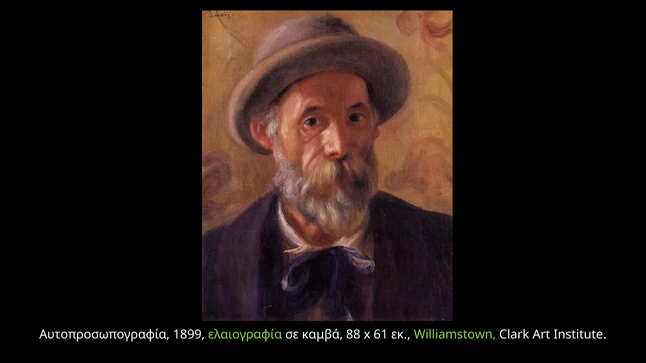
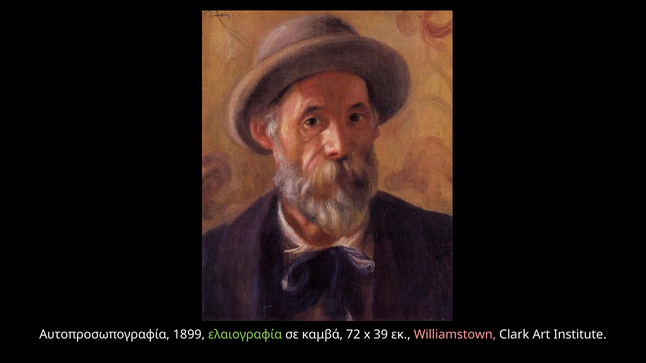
88: 88 -> 72 (353, 335)
61: 61 -> 39 (381, 335)
Williamstown colour: light green -> pink (455, 335)
